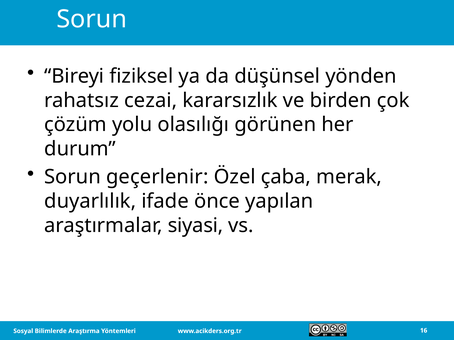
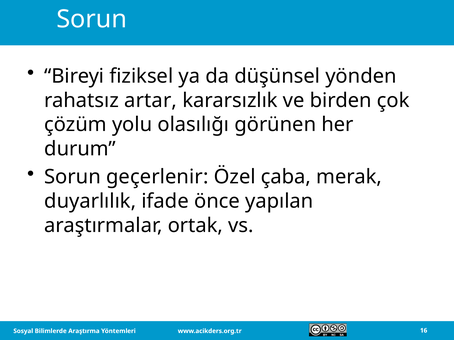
cezai: cezai -> artar (151, 101)
siyasi: siyasi -> ortak (195, 226)
